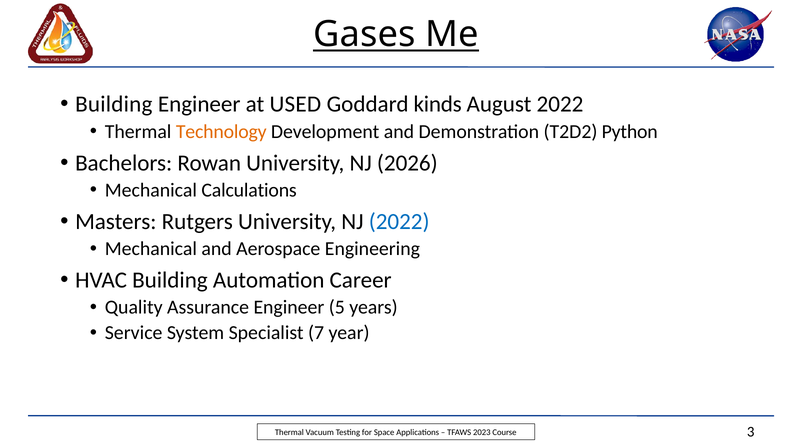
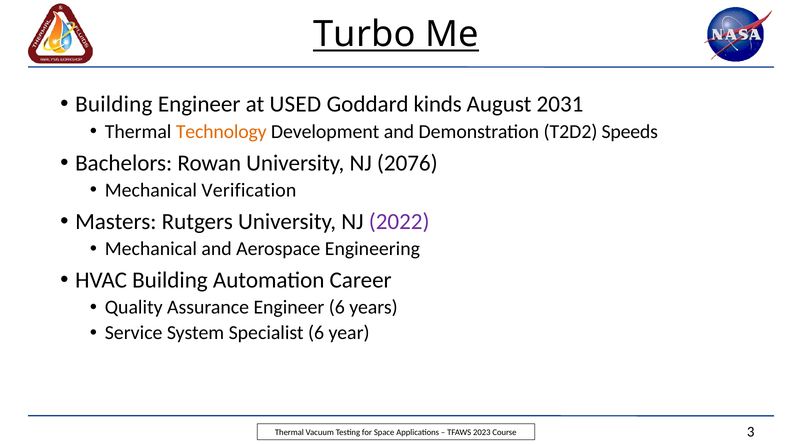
Gases: Gases -> Turbo (364, 34)
August 2022: 2022 -> 2031 (560, 104)
Python: Python -> Speeds (630, 132)
2026: 2026 -> 2076 (407, 163)
Calculations: Calculations -> Verification (249, 190)
2022 colour: blue -> purple (399, 222)
Engineer 5: 5 -> 6 (337, 308)
Specialist 7: 7 -> 6 (316, 333)
